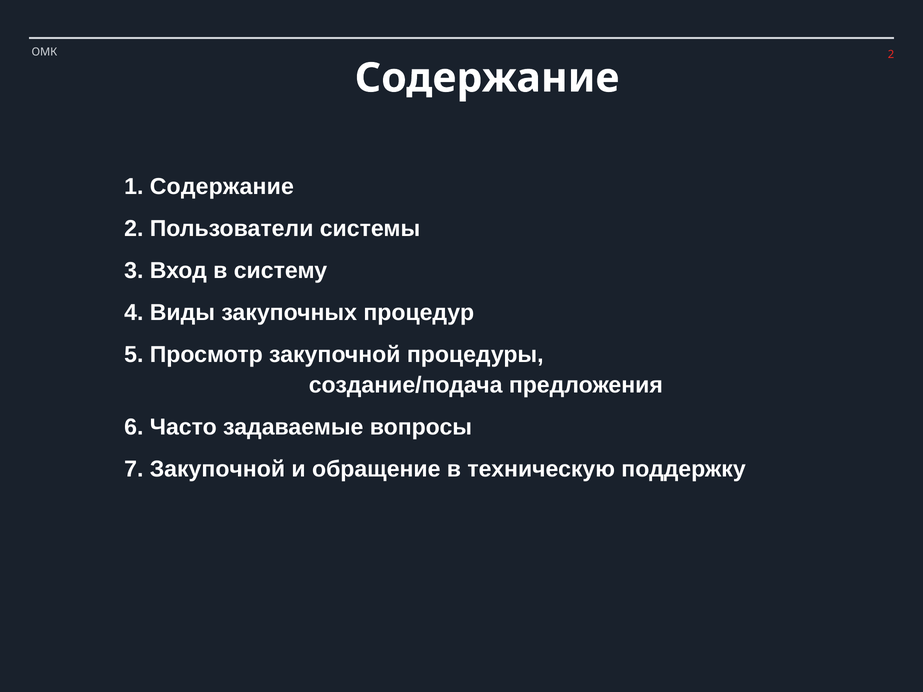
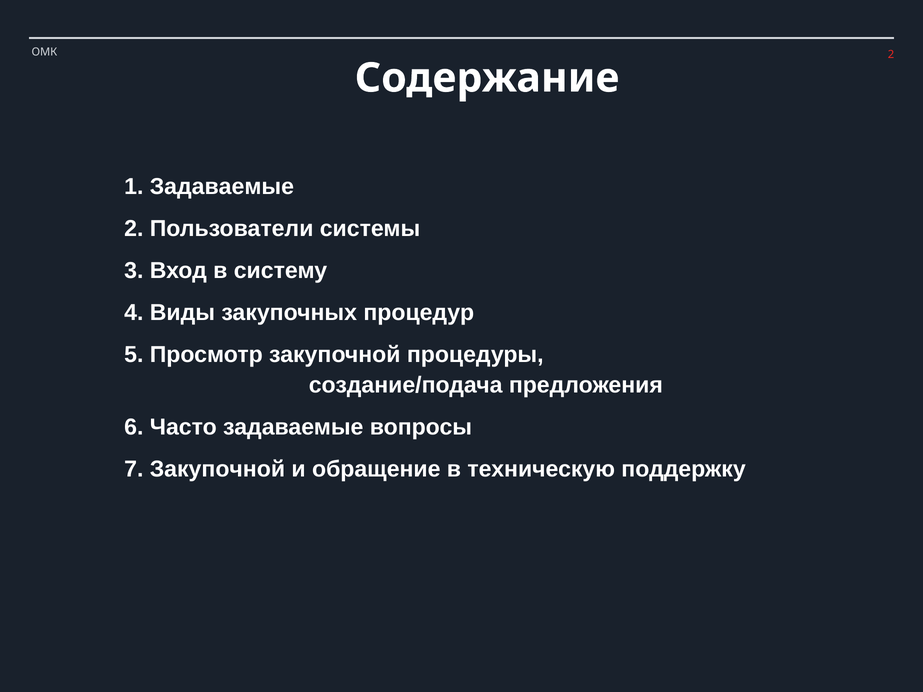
1 Содержание: Содержание -> Задаваемые (222, 187)
